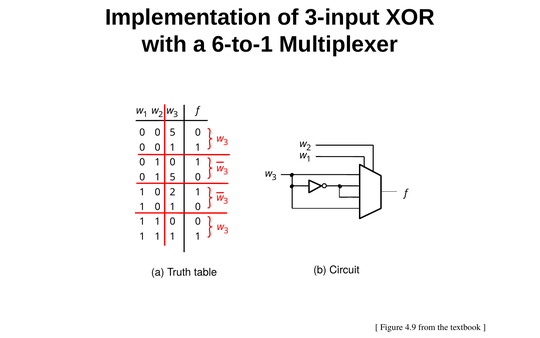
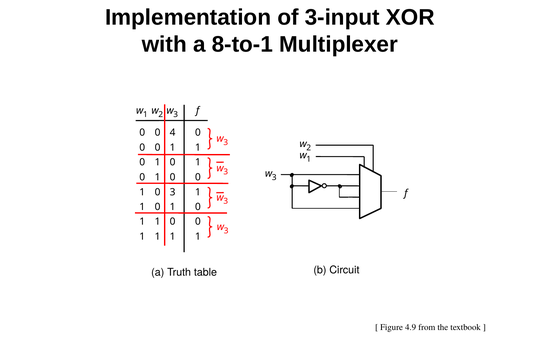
6-to-1: 6-to-1 -> 8-to-1 (242, 44)
0 5: 5 -> 4 (173, 132)
5: 5 -> 0 (173, 177)
0 2: 2 -> 3 (173, 192)
